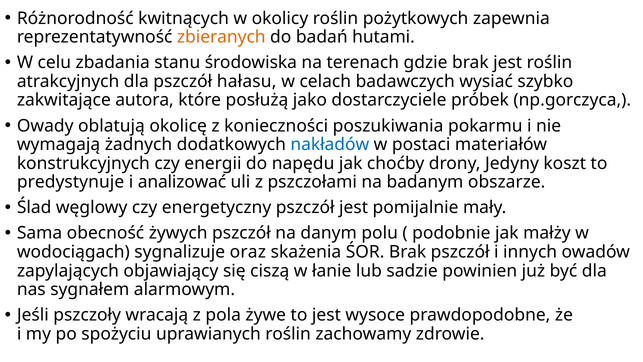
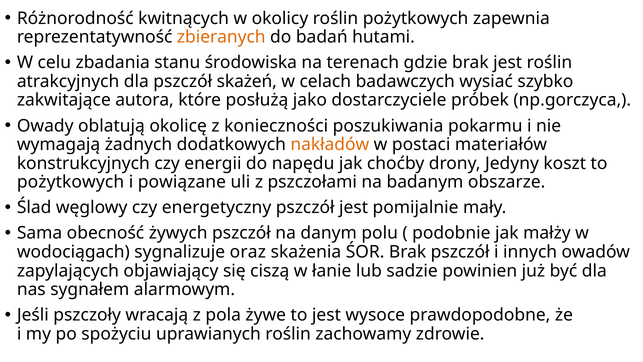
hałasu: hałasu -> skażeń (247, 81)
nakładów colour: blue -> orange (330, 144)
predystynuje: predystynuje -> pożytkowych (71, 182)
analizować: analizować -> powiązane (182, 182)
